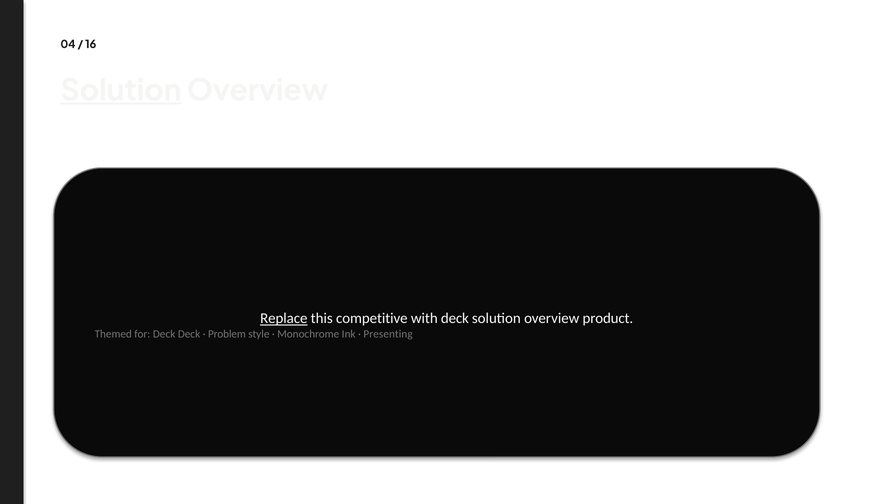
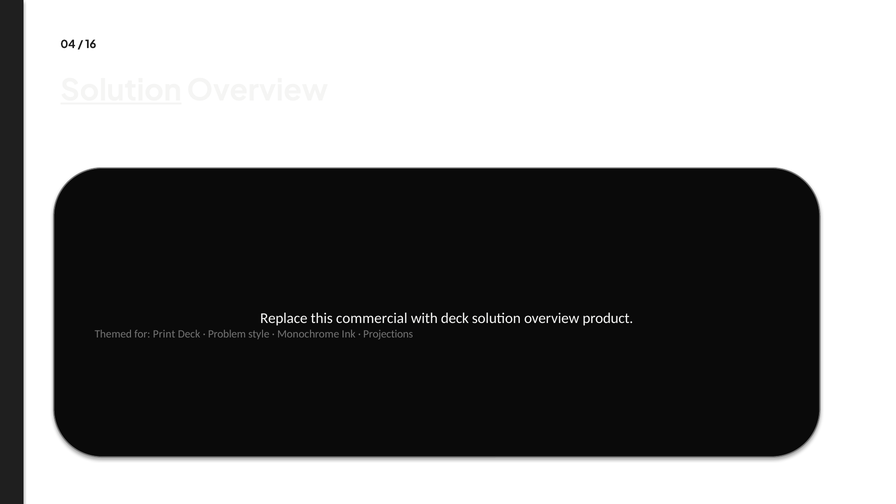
Replace underline: present -> none (284, 319)
competitive: competitive -> commercial (372, 319)
for Deck: Deck -> Print (164, 334)
Presenting: Presenting -> Projections (388, 334)
